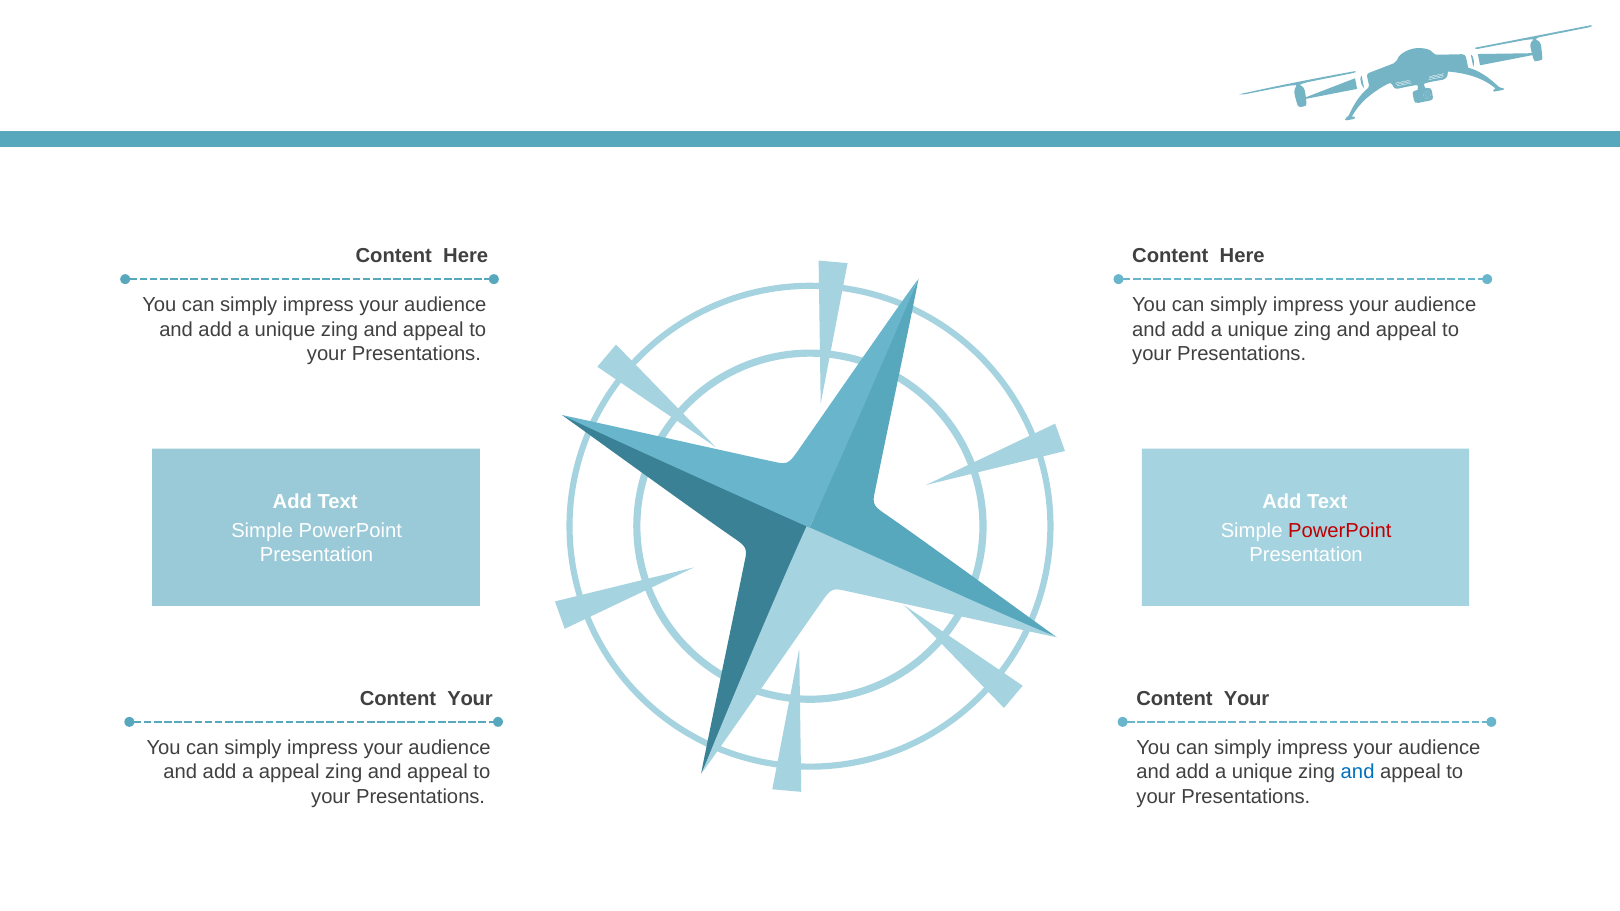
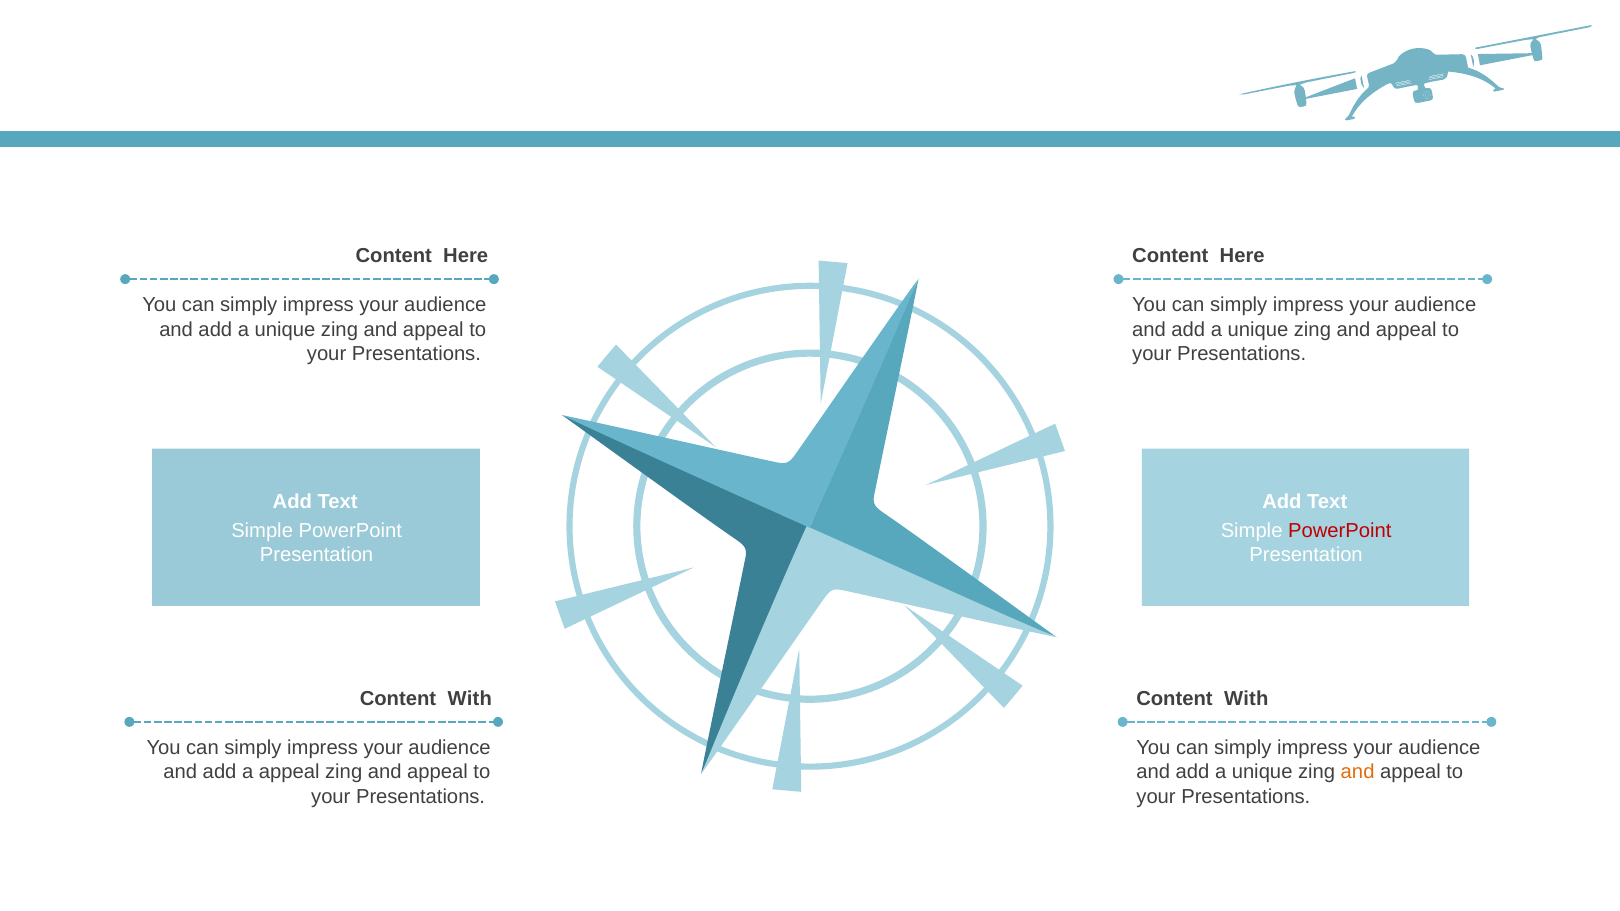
Your: Your -> With (470, 699)
Your: Your -> With (1246, 699)
and colour: blue -> orange (1358, 772)
